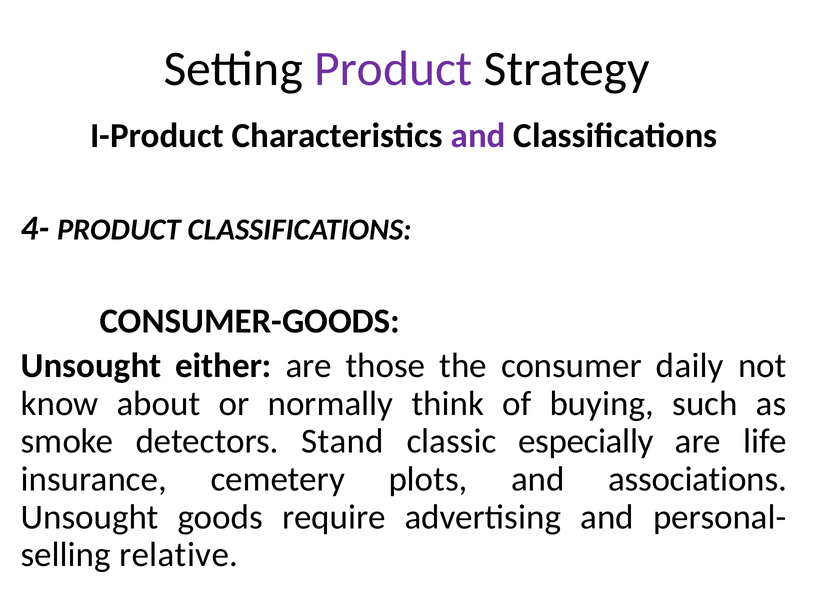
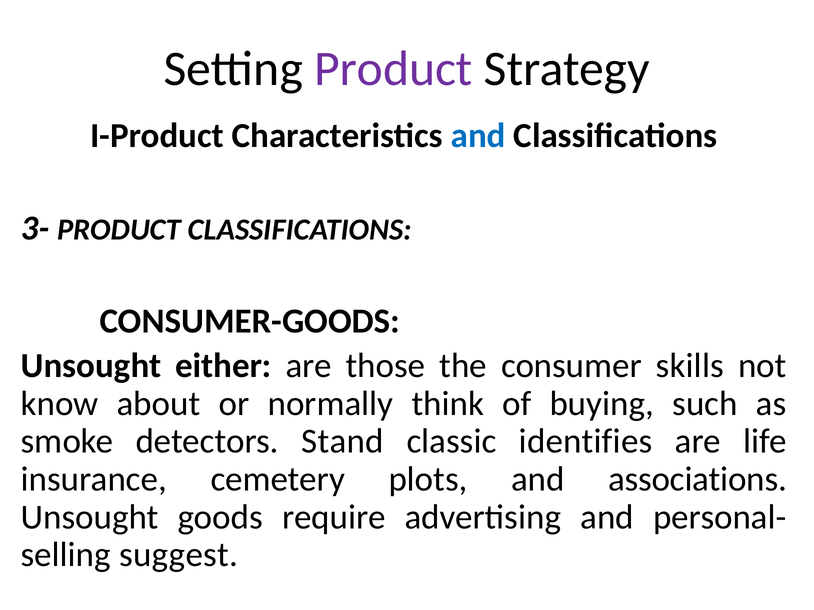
and colour: purple -> blue (478, 136)
4-: 4- -> 3- (35, 229)
daily: daily -> skills (690, 366)
especially: especially -> identifies (586, 442)
relative: relative -> suggest (179, 555)
